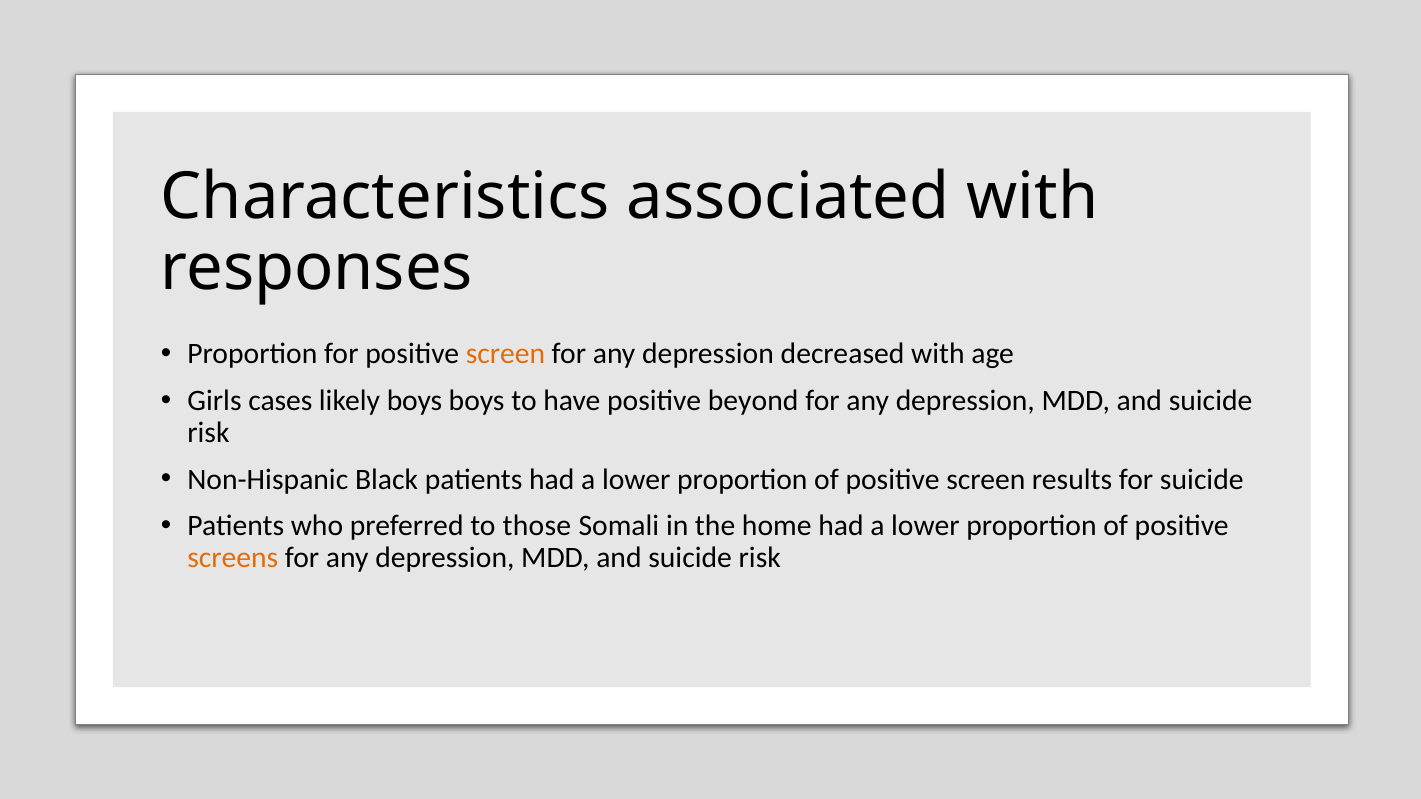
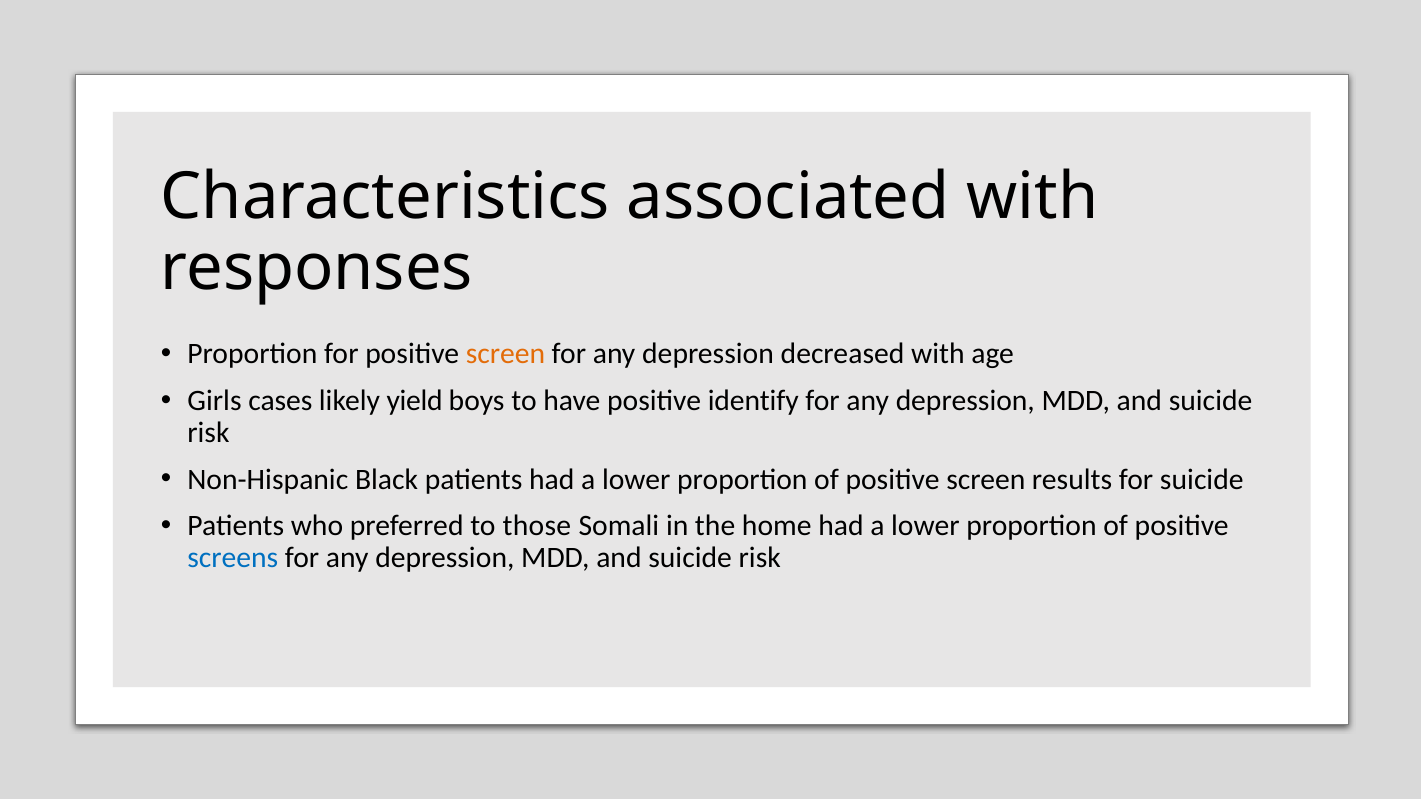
likely boys: boys -> yield (415, 401)
beyond: beyond -> identify (753, 401)
screens colour: orange -> blue (233, 558)
